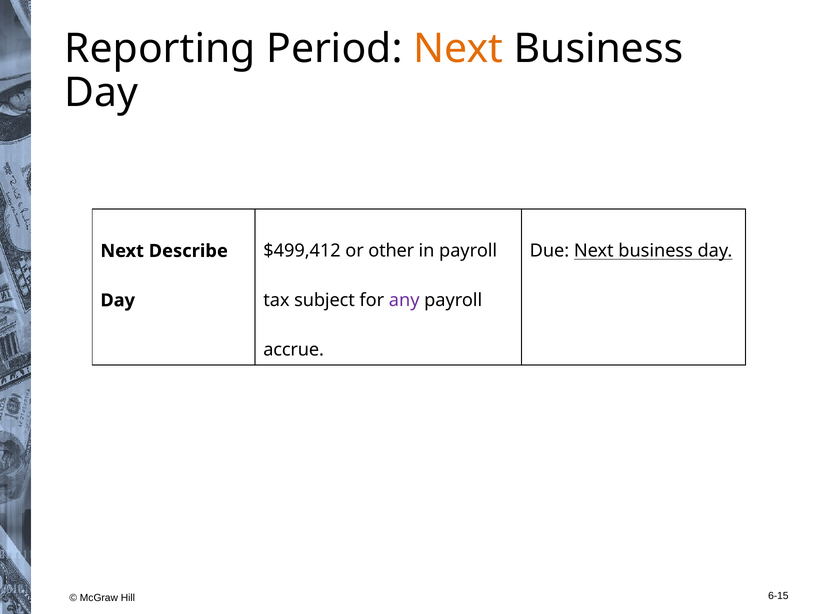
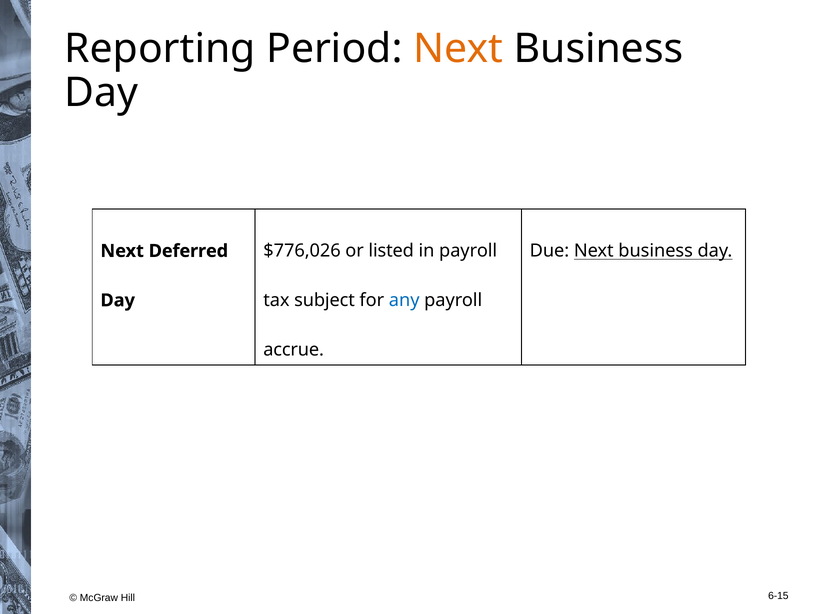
$499,412: $499,412 -> $776,026 (302, 251)
other: other -> listed (391, 251)
Describe: Describe -> Deferred (188, 251)
any colour: purple -> blue (404, 300)
